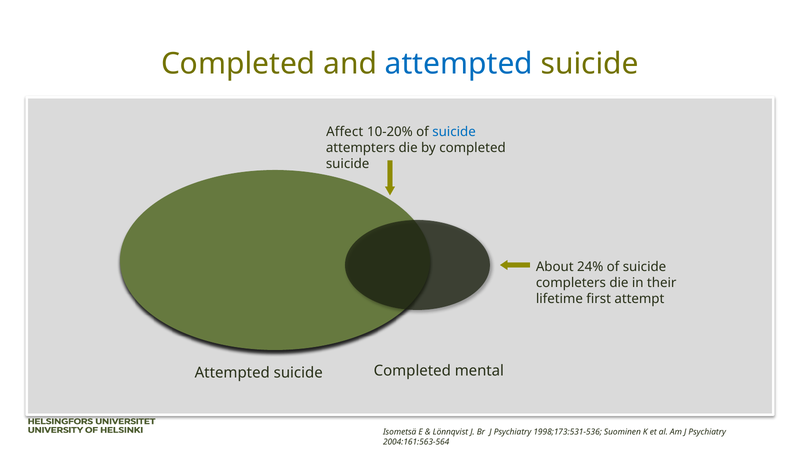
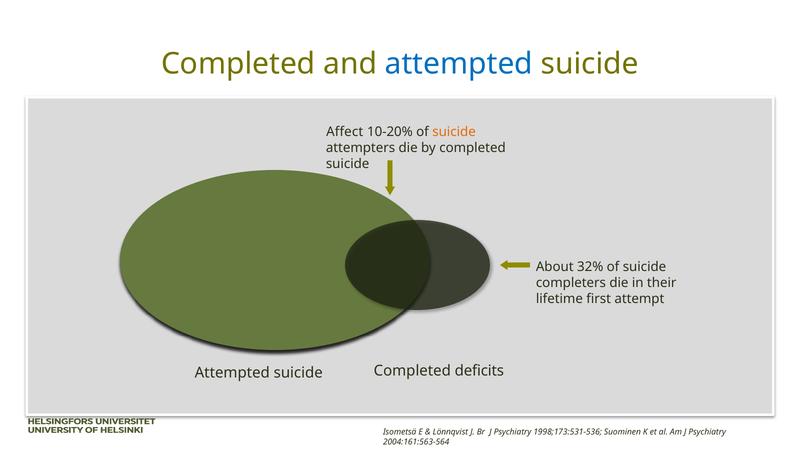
suicide colour: blue -> orange (454, 132)
24%: 24% -> 32% (590, 267)
mental: mental -> deficits (479, 371)
